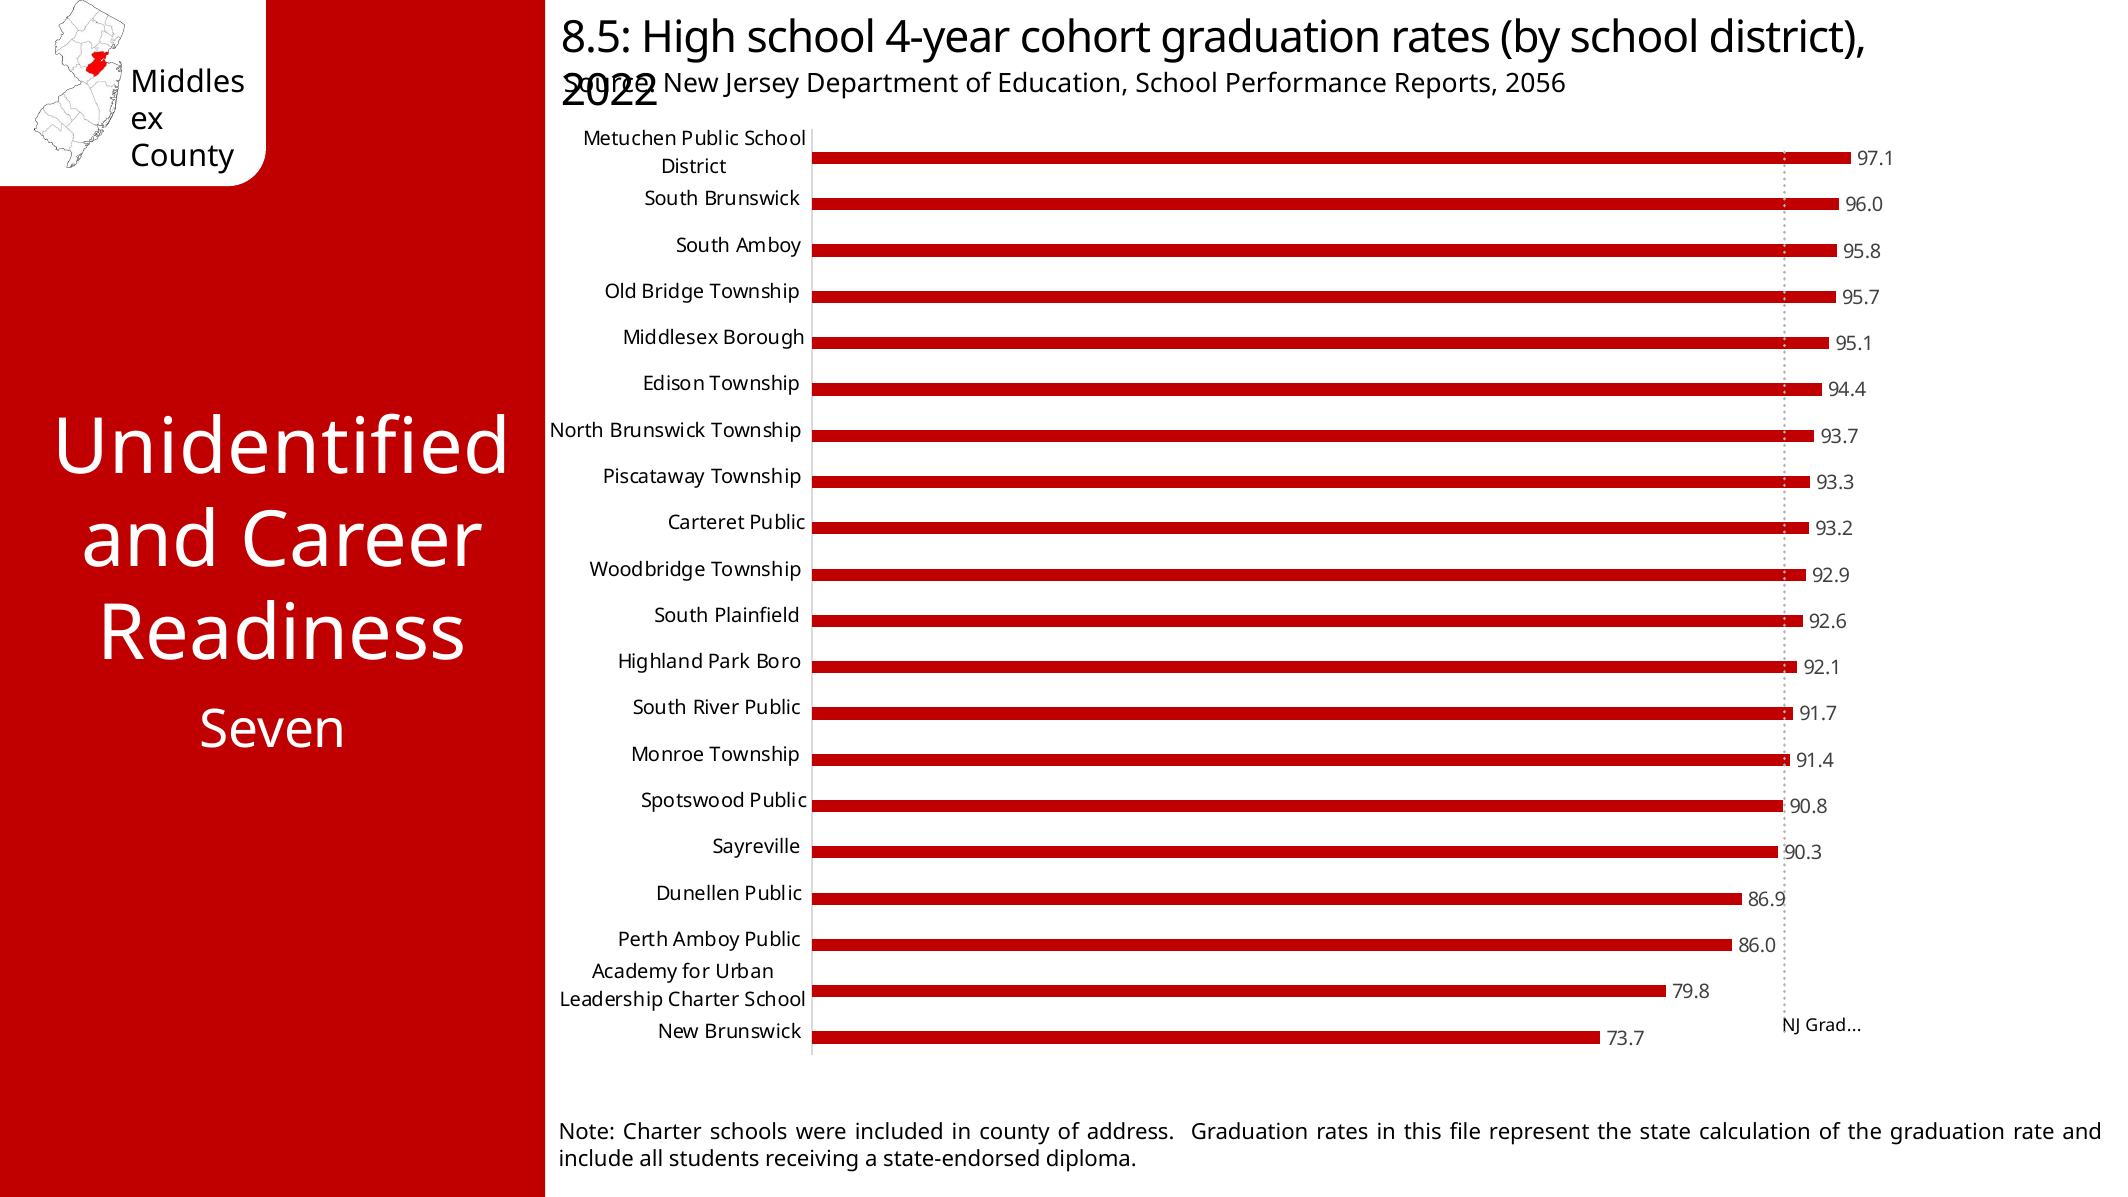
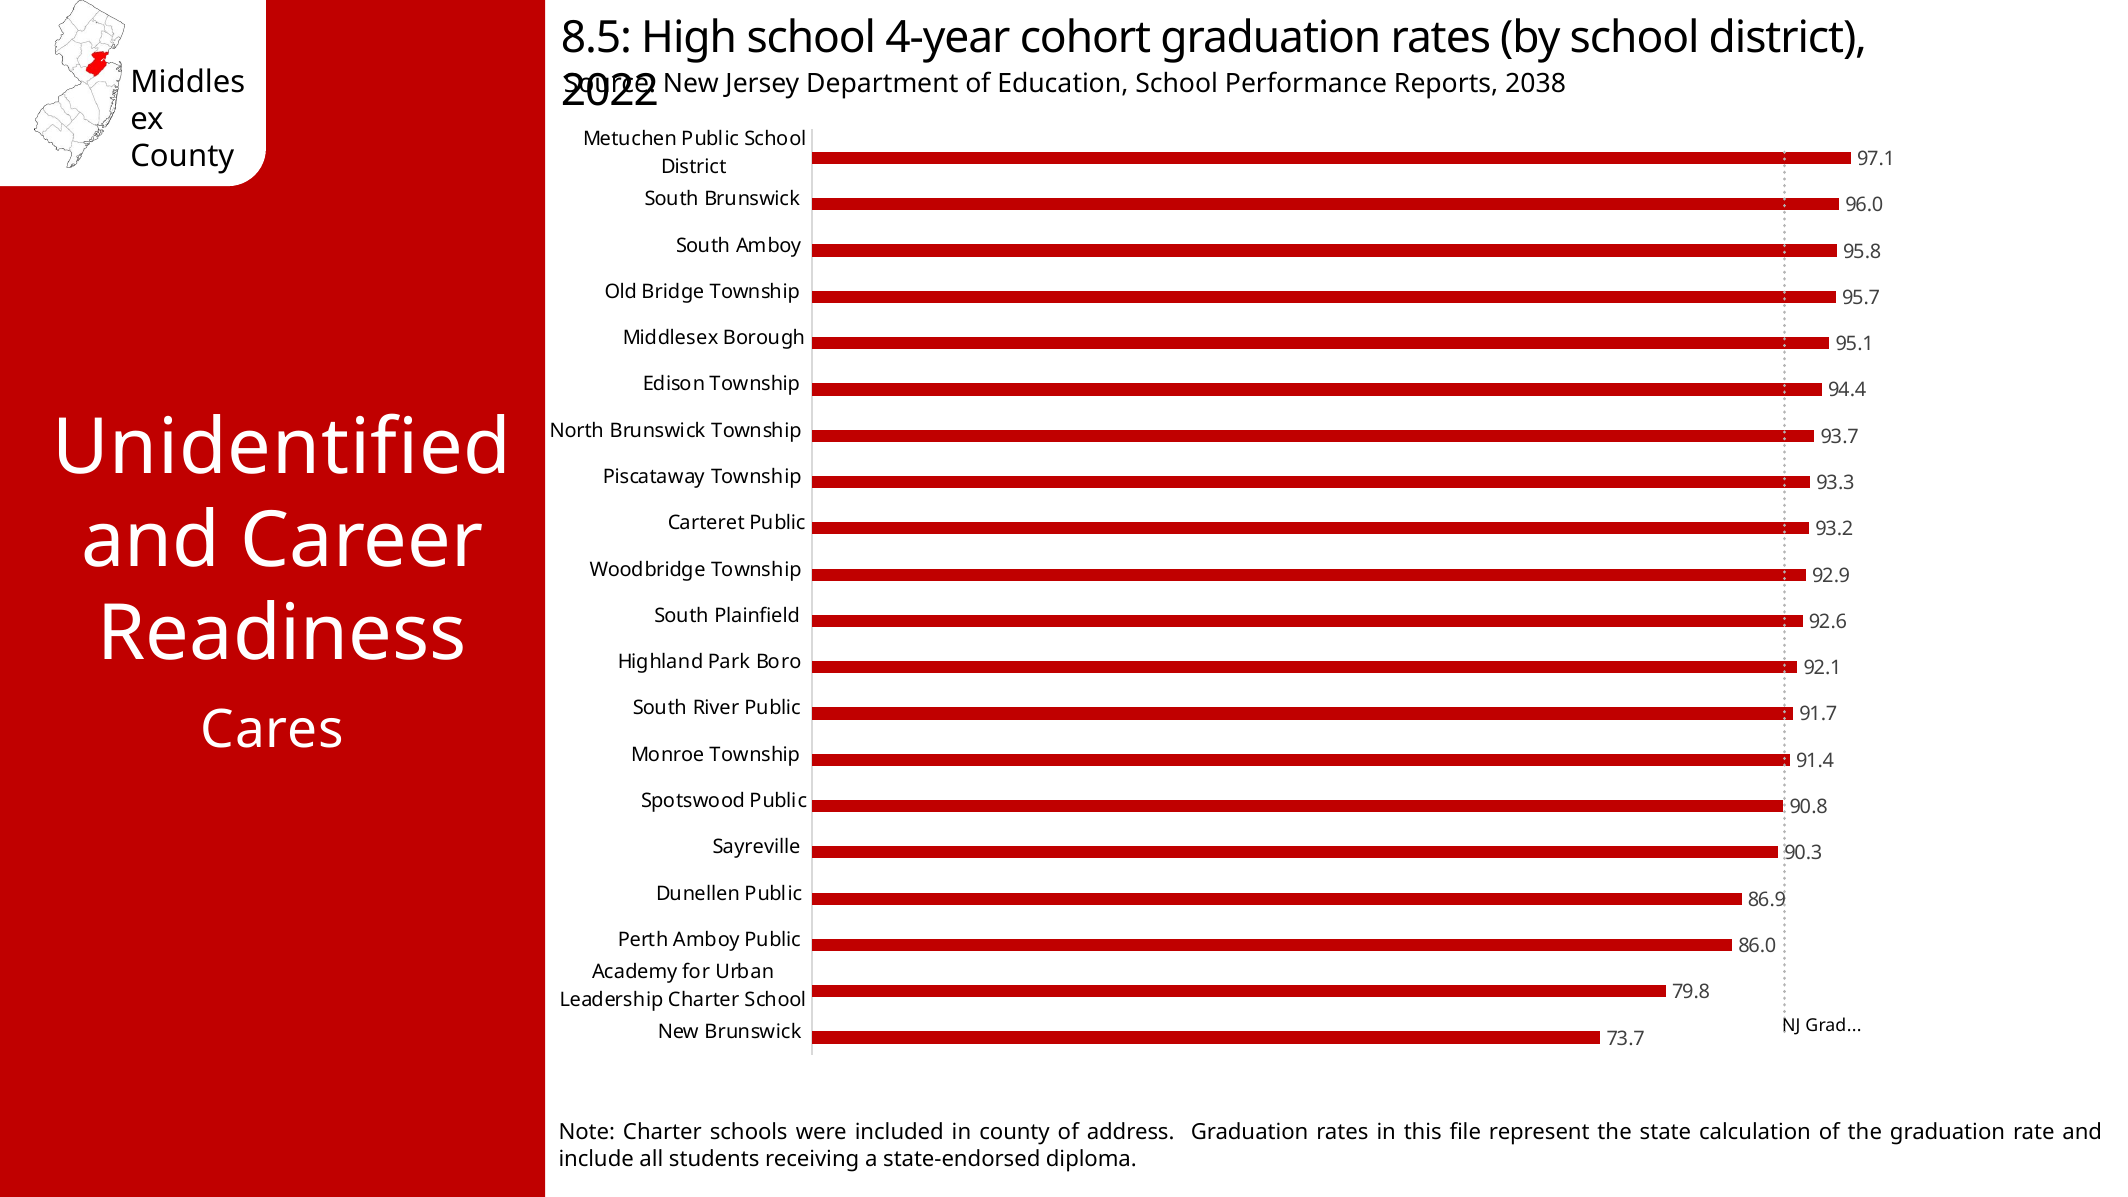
2056: 2056 -> 2038 (1536, 84)
Seven: Seven -> Cares (272, 730)
